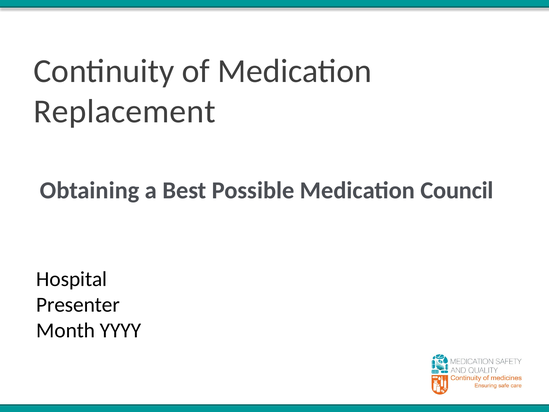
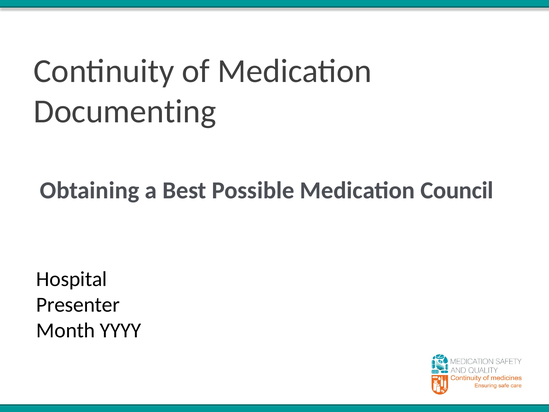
Replacement: Replacement -> Documenting (125, 111)
